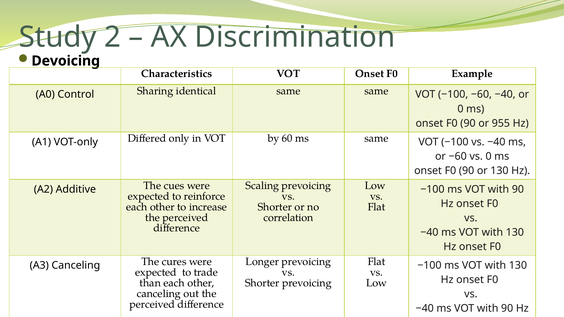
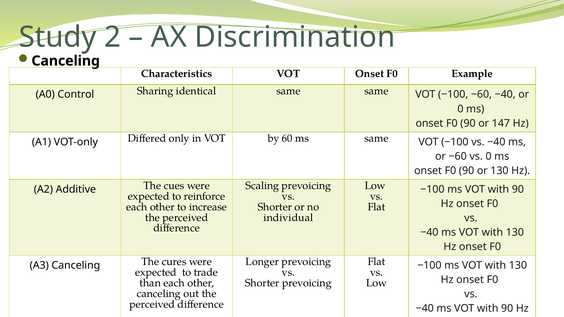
Devoicing: Devoicing -> Canceling (66, 61)
955: 955 -> 147 (501, 123)
correlation: correlation -> individual (288, 218)
